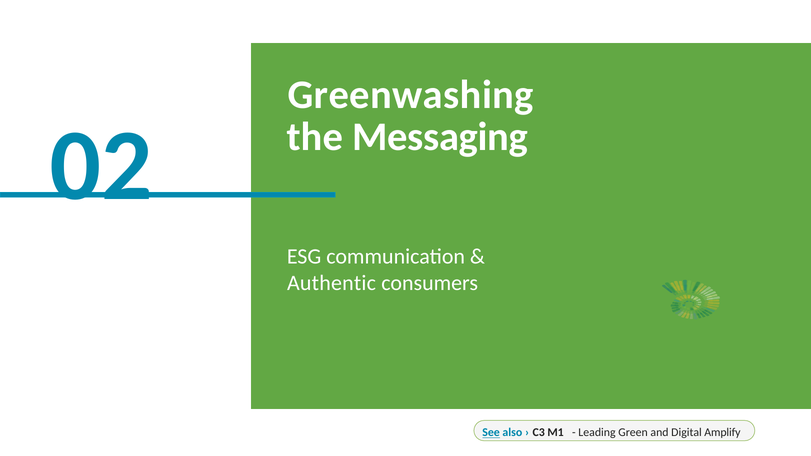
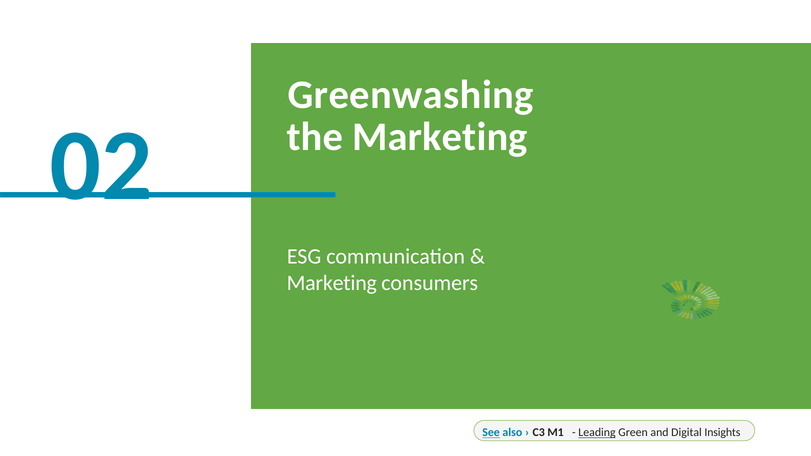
the Messaging: Messaging -> Marketing (440, 137)
Authentic: Authentic -> Marketing (332, 283)
Leading underline: none -> present (597, 433)
Amplify: Amplify -> Insights (722, 433)
